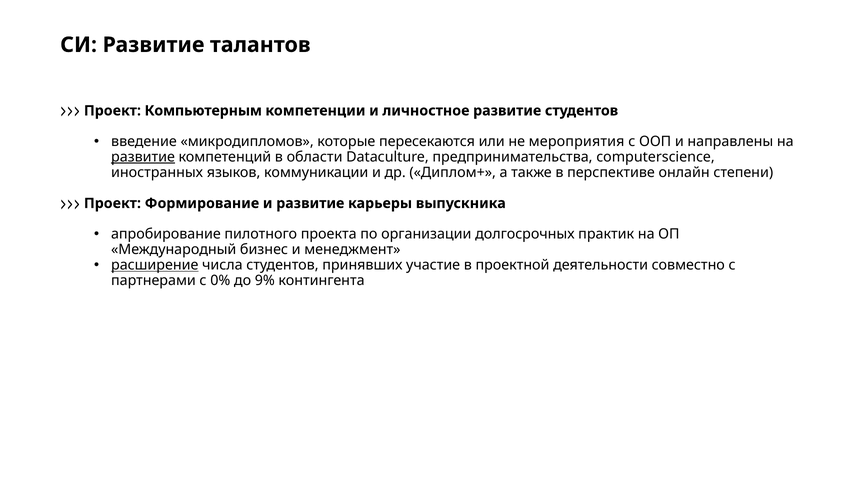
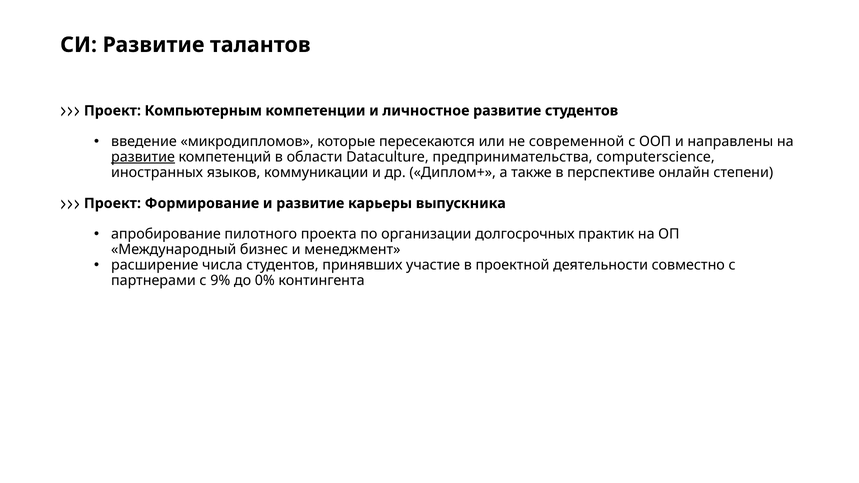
мероприятия: мероприятия -> современной (577, 142)
расширение underline: present -> none (155, 265)
0%: 0% -> 9% (220, 281)
9%: 9% -> 0% (265, 281)
